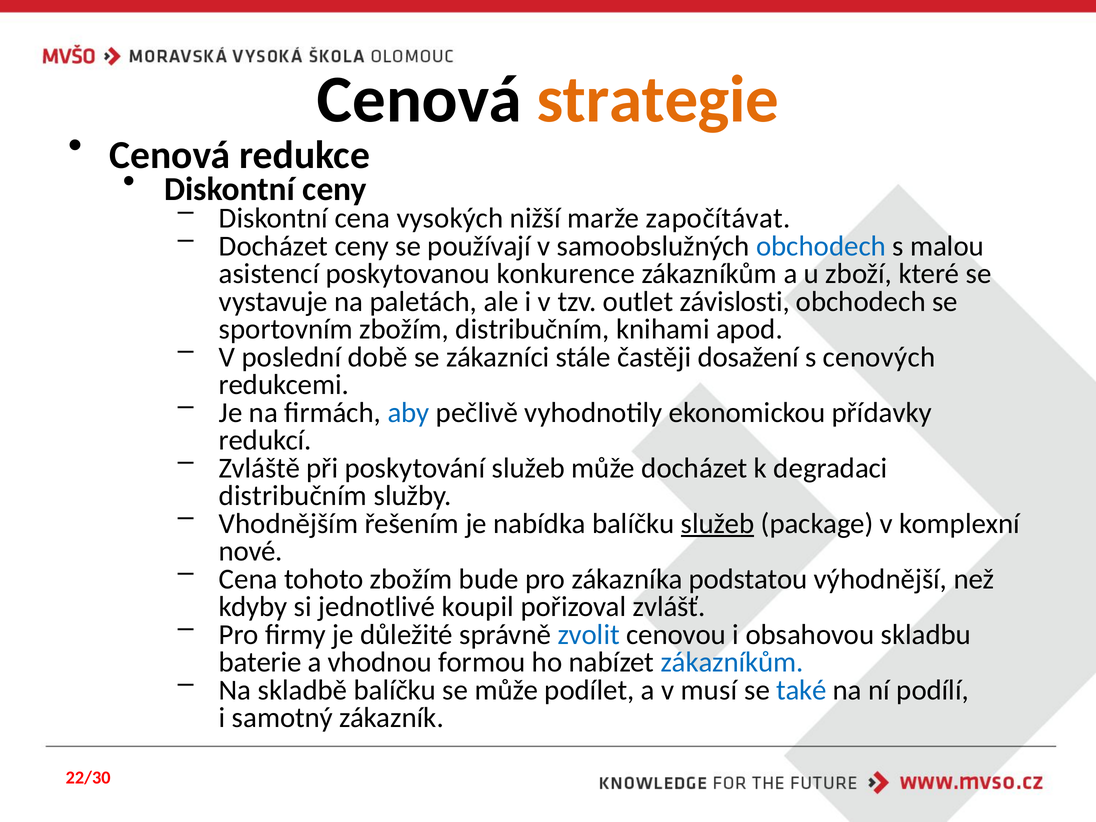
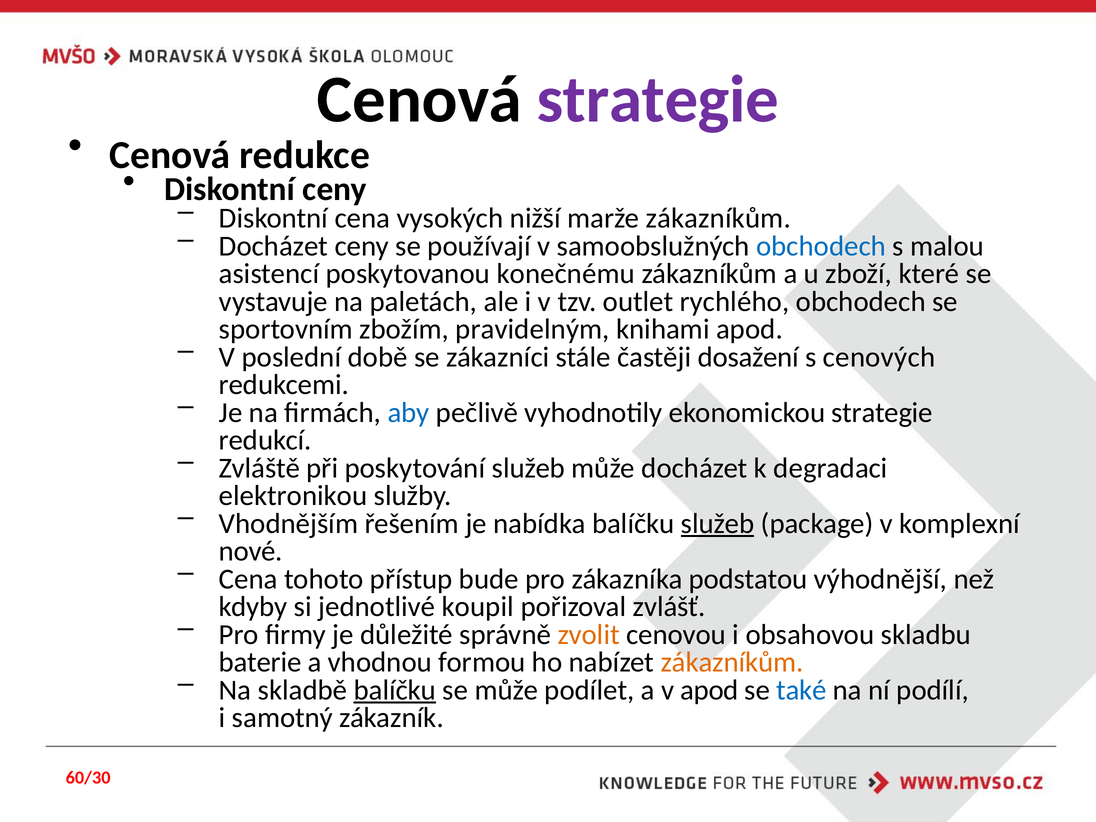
strategie colour: orange -> purple (658, 100)
marže započítávat: započítávat -> zákazníkům (718, 218)
konkurence: konkurence -> konečnému (566, 274)
závislosti: závislosti -> rychlého (735, 302)
zbožím distribučním: distribučním -> pravidelným (532, 329)
ekonomickou přídavky: přídavky -> strategie (882, 413)
distribučním: distribučním -> elektronikou (293, 496)
tohoto zbožím: zbožím -> přístup (411, 579)
zvolit colour: blue -> orange (589, 635)
zákazníkům colour: blue -> orange (732, 662)
balíčku underline: none -> present (395, 690)
v musí: musí -> apod (709, 690)
22/30: 22/30 -> 60/30 (88, 778)
